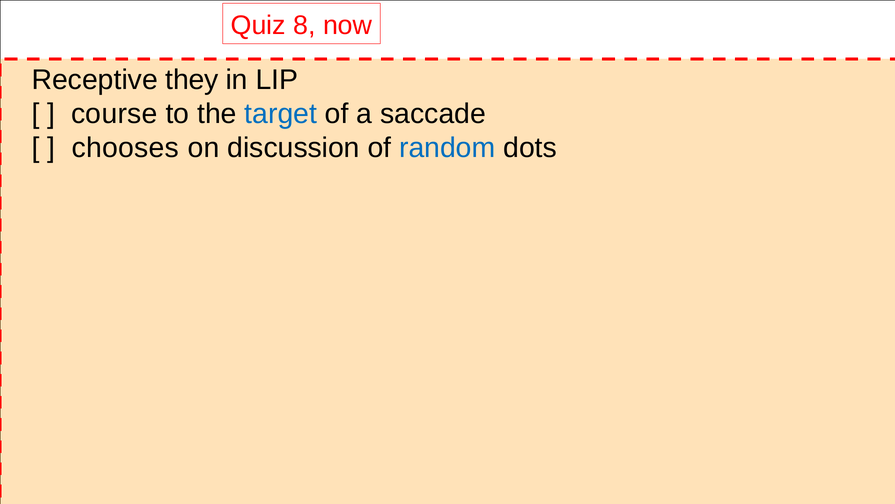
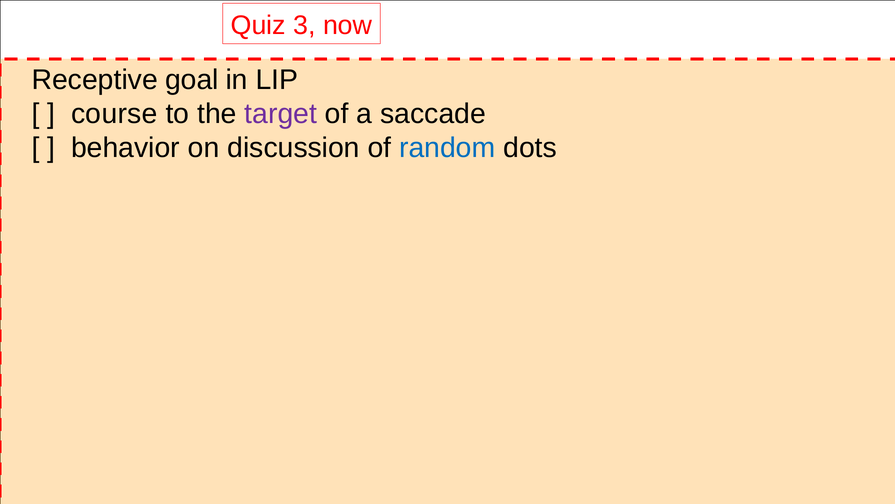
8: 8 -> 3 (304, 25)
they: they -> goal (192, 80)
target colour: blue -> purple (281, 114)
chooses: chooses -> behavior (125, 148)
